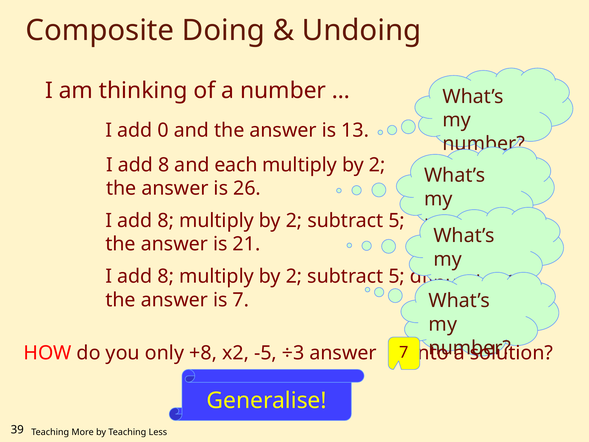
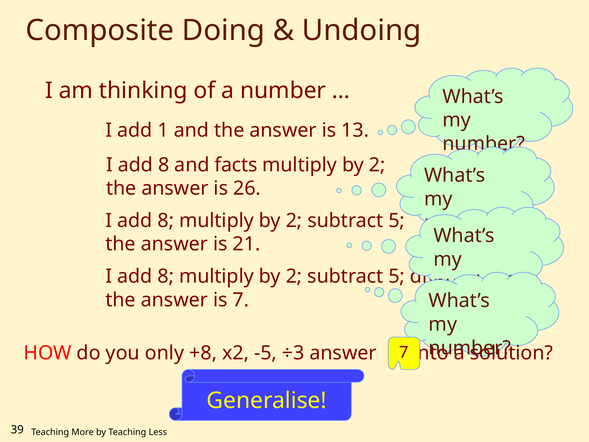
0: 0 -> 1 (163, 130)
each: each -> facts (236, 165)
